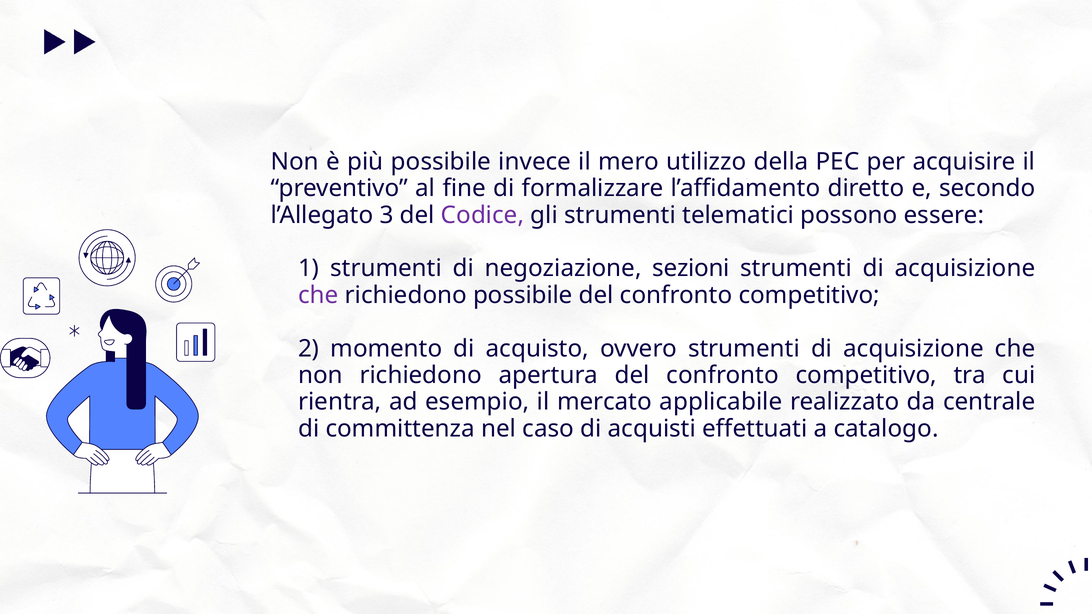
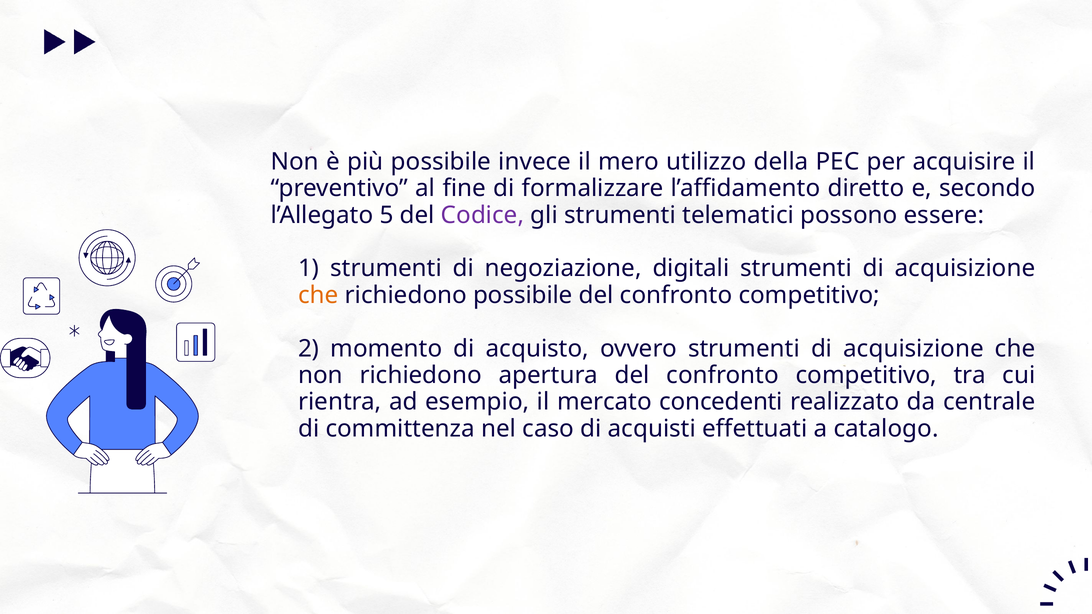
3: 3 -> 5 (387, 215)
sezioni: sezioni -> digitali (691, 269)
che colour: purple -> orange (318, 295)
applicabile: applicabile -> concedenti (721, 402)
